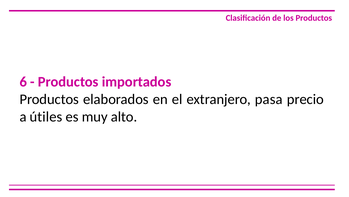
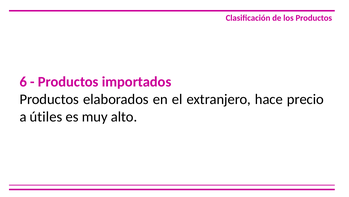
pasa: pasa -> hace (269, 99)
